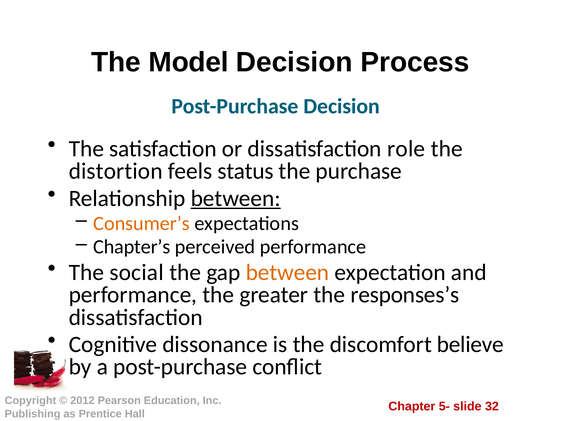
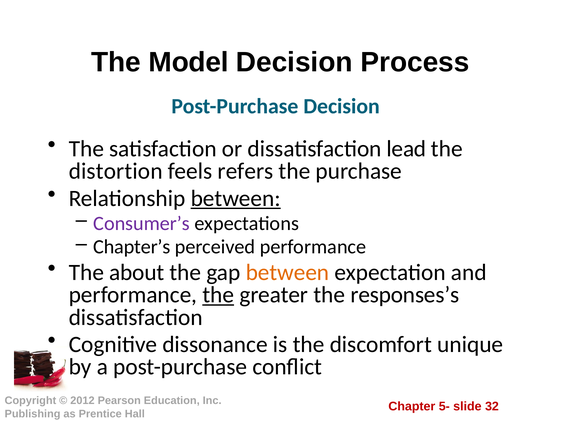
role: role -> lead (406, 149)
status: status -> refers (245, 171)
Consumer’s colour: orange -> purple (142, 223)
social: social -> about (137, 272)
the underline: none -> present (218, 295)
believe: believe -> unique (470, 344)
